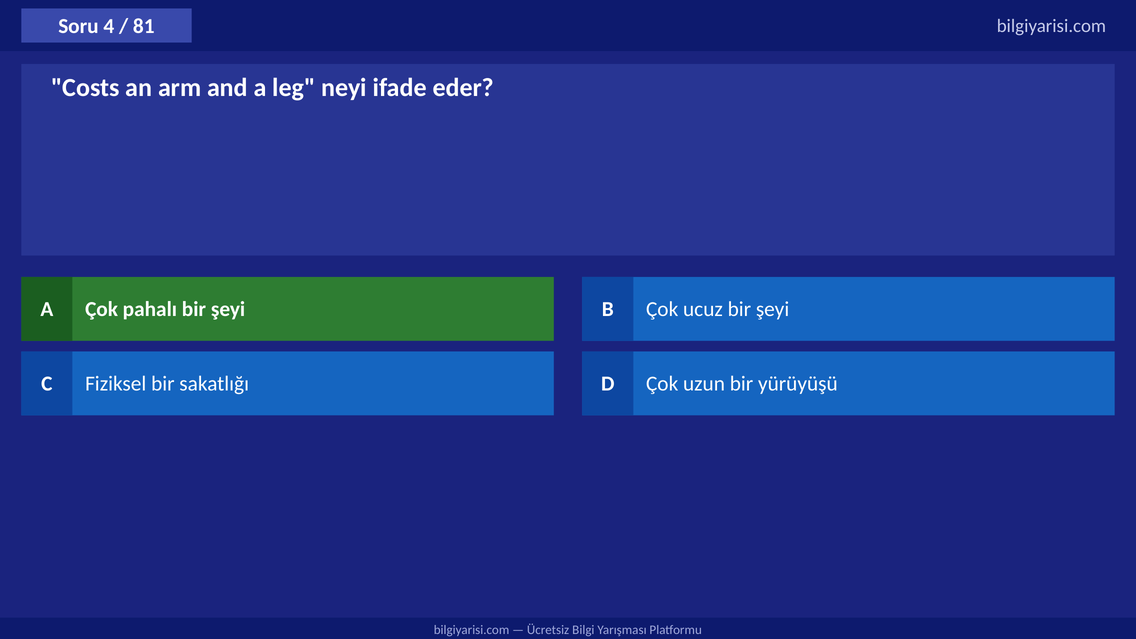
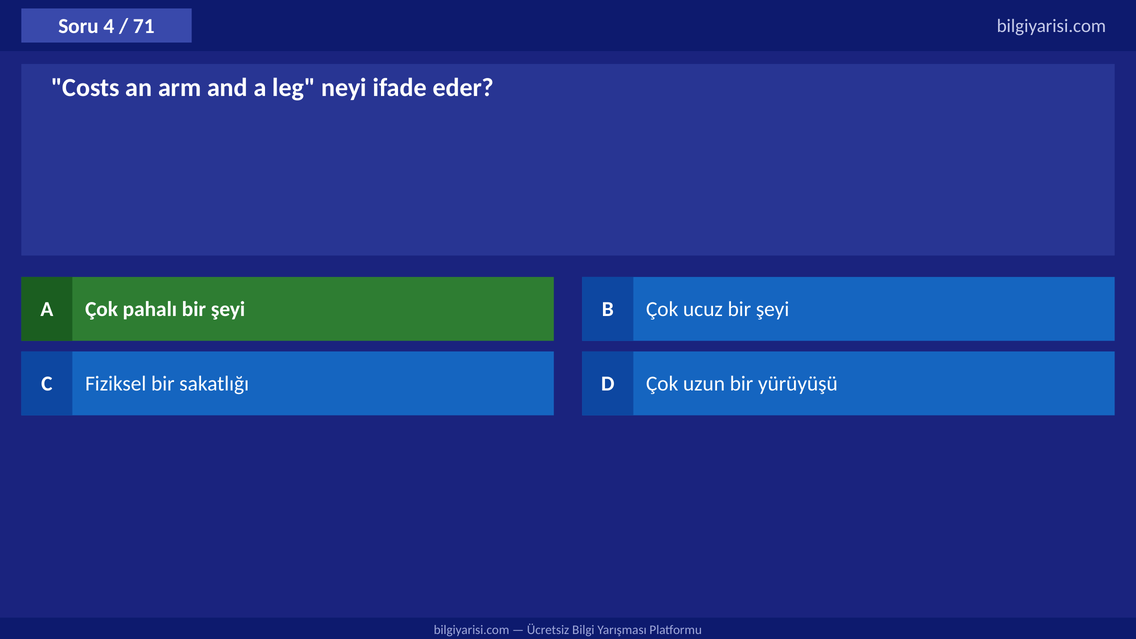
81: 81 -> 71 (144, 26)
